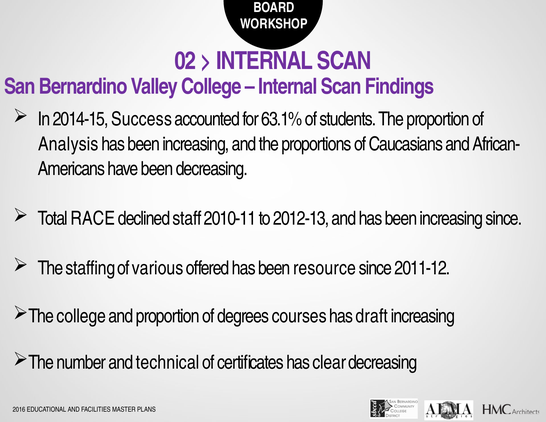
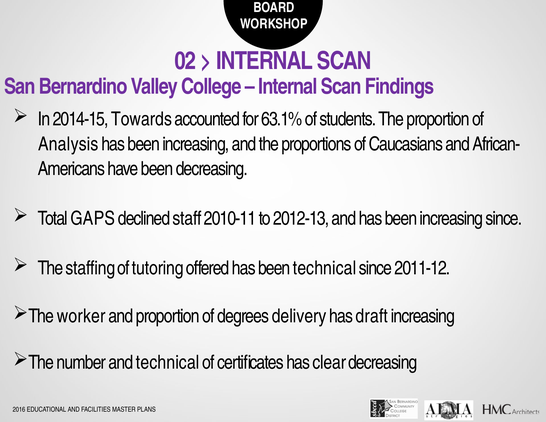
Success: Success -> Towards (142, 119)
RACE: RACE -> GAPS (93, 218)
various: various -> tutoring (158, 268)
been resource: resource -> technical (325, 268)
The college: college -> worker (81, 316)
courses: courses -> delivery (299, 316)
